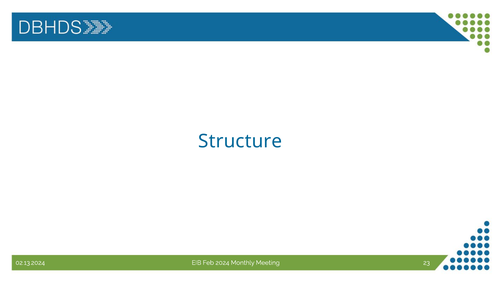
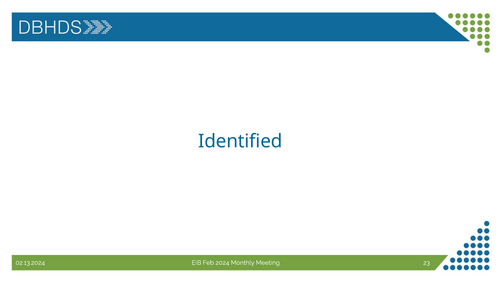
Structure: Structure -> Identified (240, 141)
